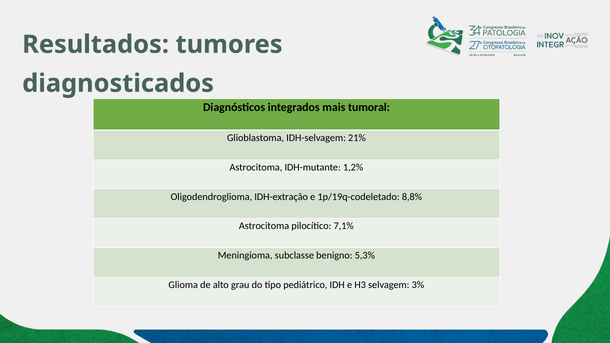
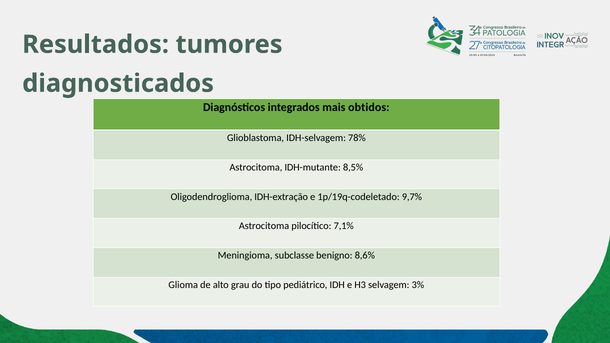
tumoral: tumoral -> obtidos (369, 108)
21%: 21% -> 78% (357, 138)
1,2%: 1,2% -> 8,5% (353, 167)
8,8%: 8,8% -> 9,7% (412, 197)
5,3%: 5,3% -> 8,6% (365, 256)
